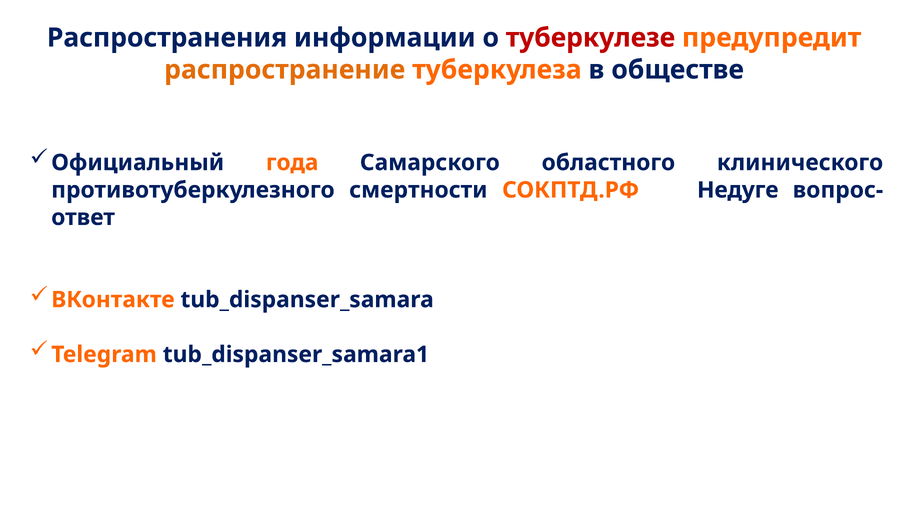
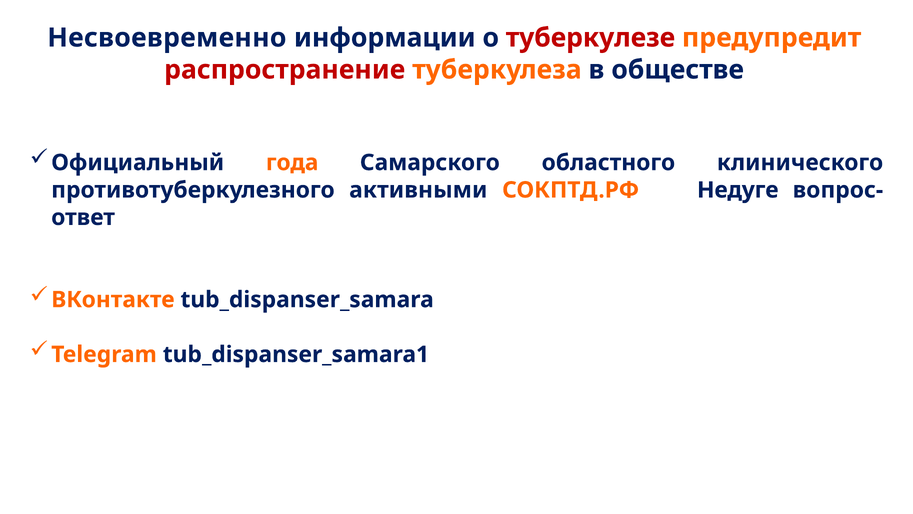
Распространения: Распространения -> Несвоевременно (167, 38)
распространение colour: orange -> red (285, 70)
смертности: смертности -> активными (418, 190)
